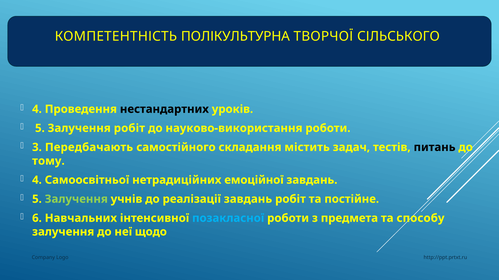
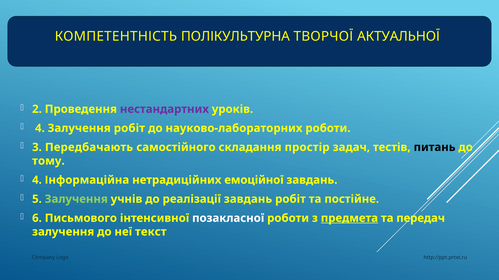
СІЛЬСЬКОГО: СІЛЬСЬКОГО -> АКТУАЛЬНОЇ (399, 37)
4: 4 -> 2 (37, 109)
нестандартних colour: black -> purple (164, 109)
5: 5 -> 4 (40, 128)
науково-використання: науково-використання -> науково-лабораторних (234, 128)
містить: містить -> простір (307, 148)
Самоосвітньої: Самоосвітньої -> Інформаційна (87, 180)
Навчальних: Навчальних -> Письмового (81, 219)
позакласної colour: light blue -> white (228, 219)
предмета underline: none -> present (349, 219)
способу: способу -> передач (421, 219)
щодо: щодо -> текст (151, 232)
